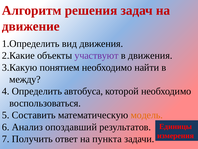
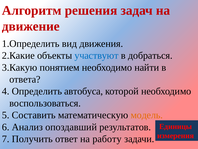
участвуют colour: purple -> blue (97, 55)
в движения: движения -> добраться (150, 55)
между: между -> ответа (25, 79)
пункта: пункта -> работу (107, 138)
